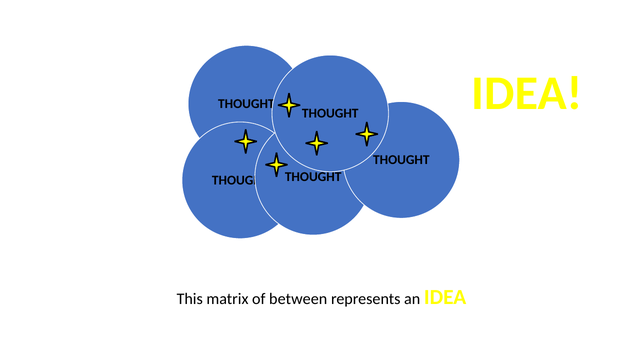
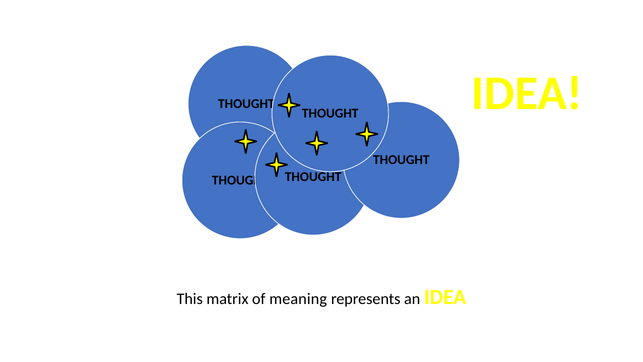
between: between -> meaning (298, 299)
